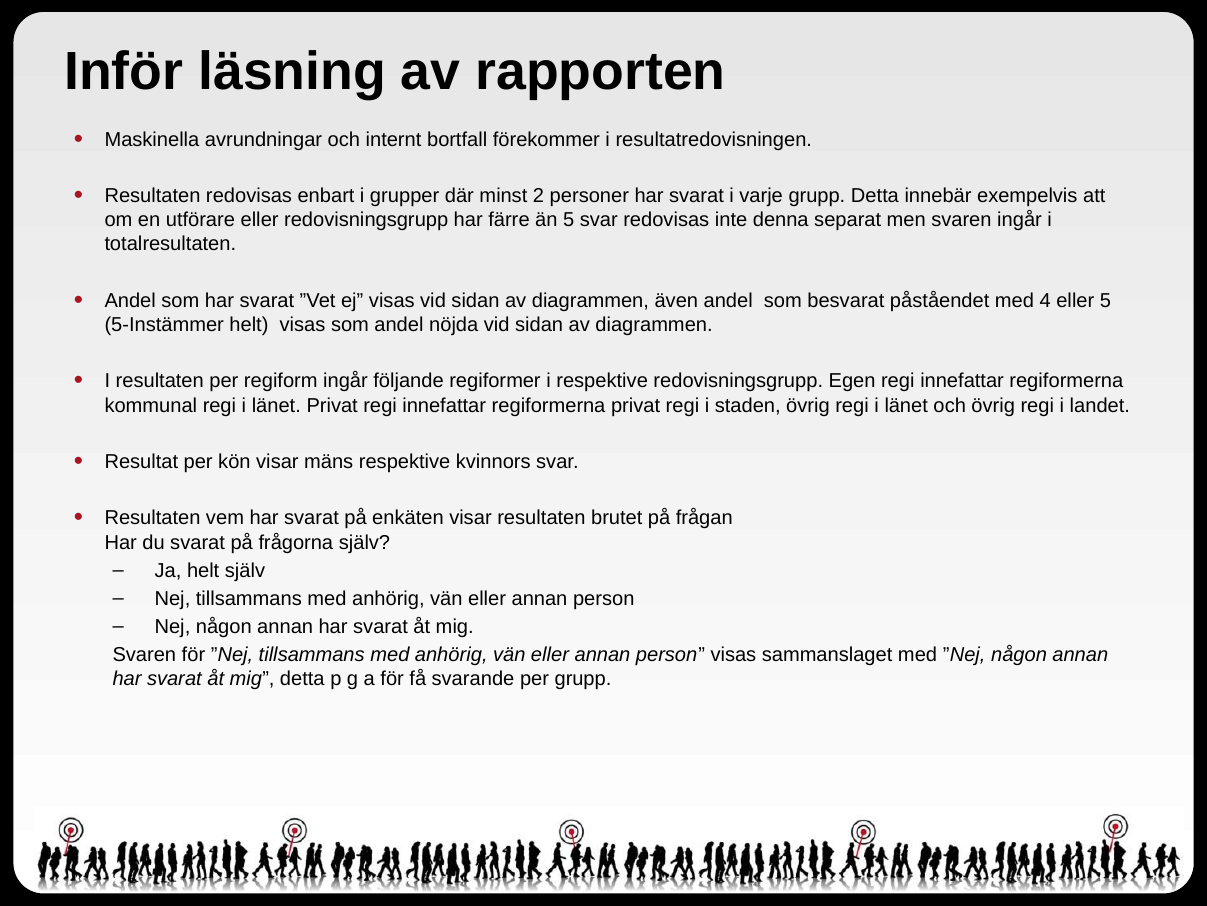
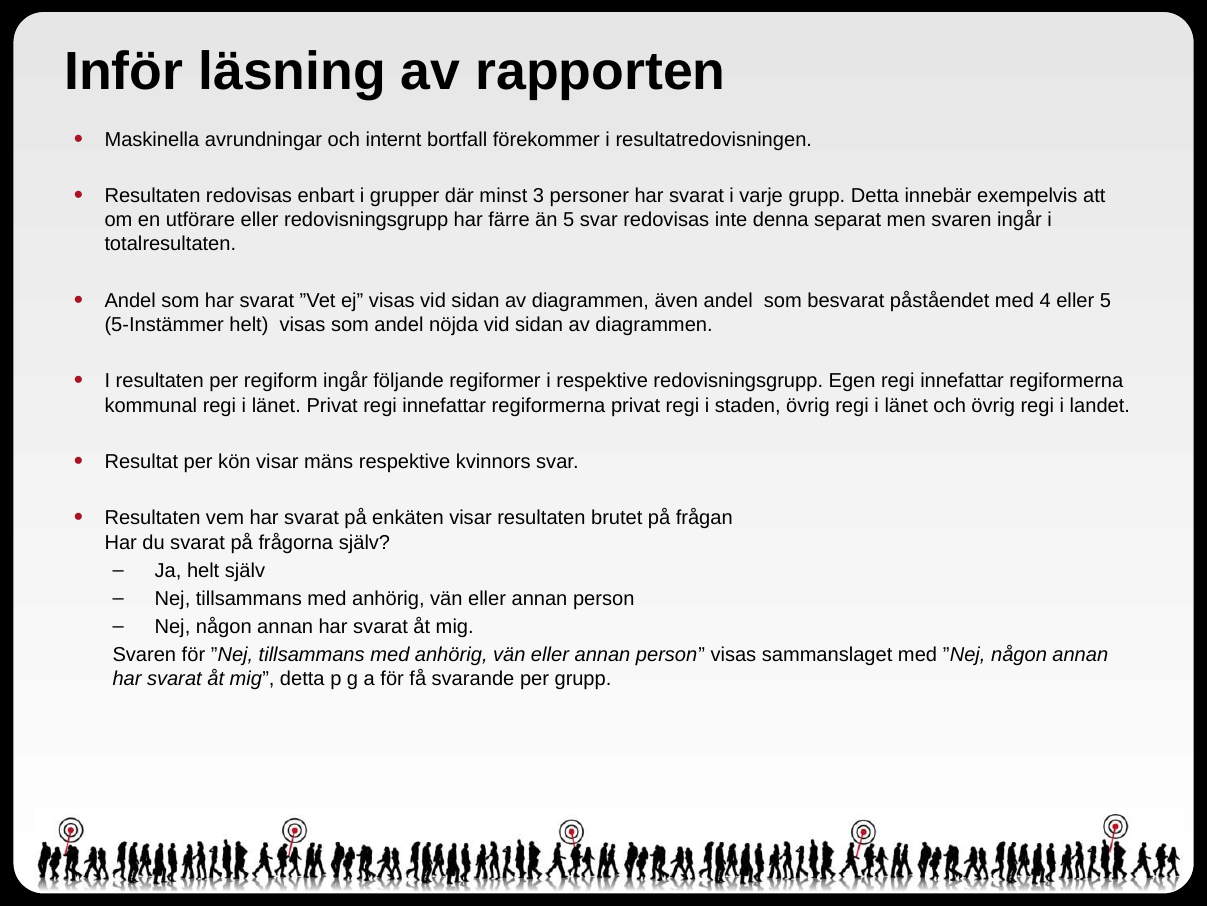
2: 2 -> 3 (539, 196)
